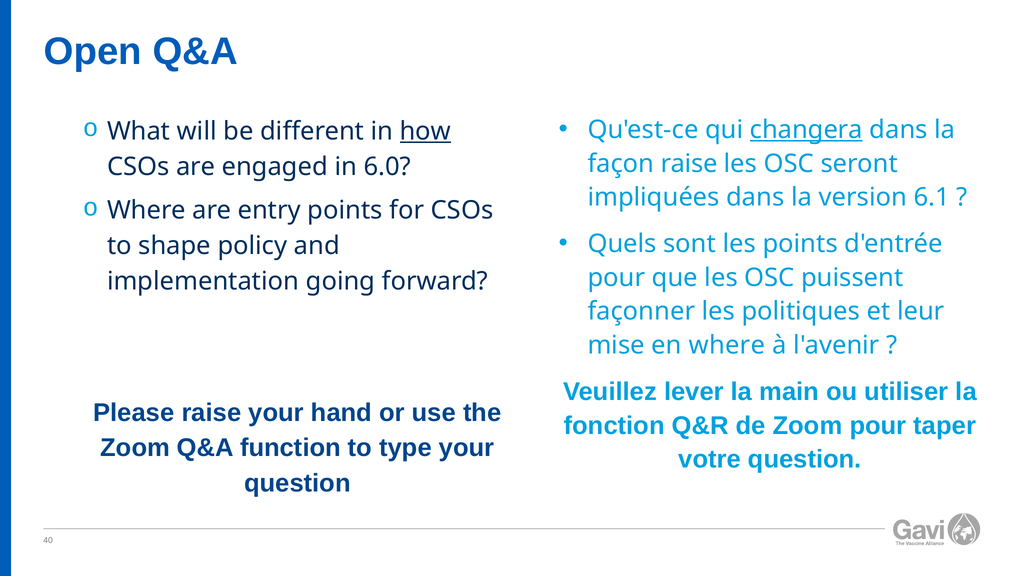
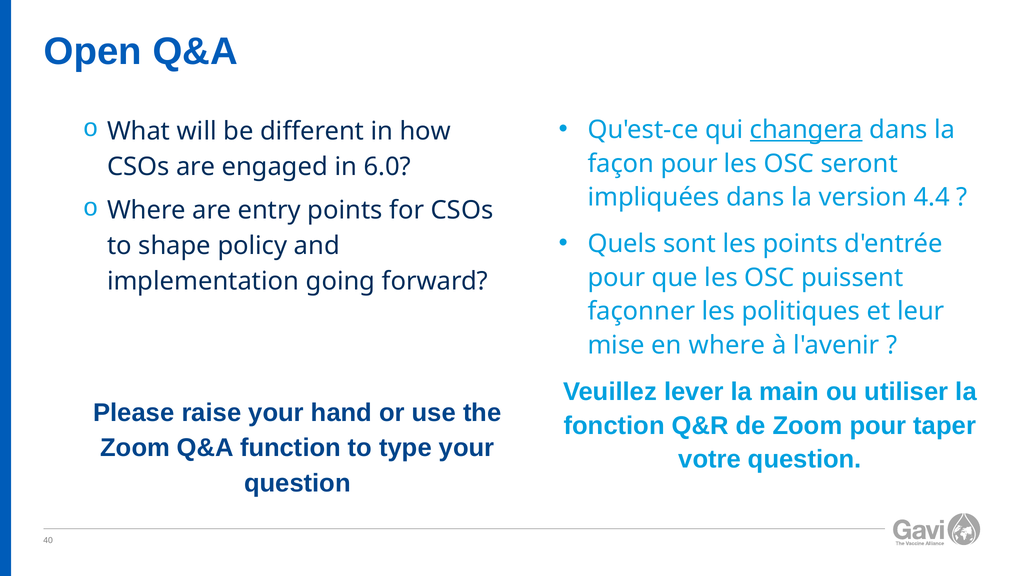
how underline: present -> none (425, 131)
façon raise: raise -> pour (689, 164)
6.1: 6.1 -> 4.4 (932, 197)
